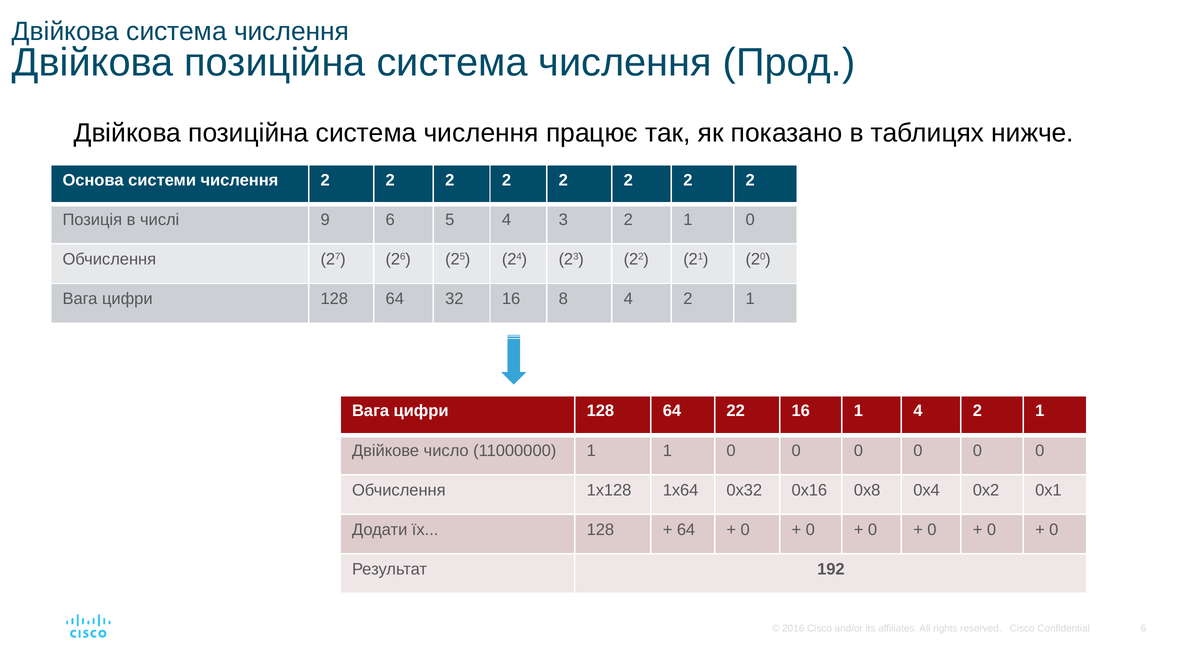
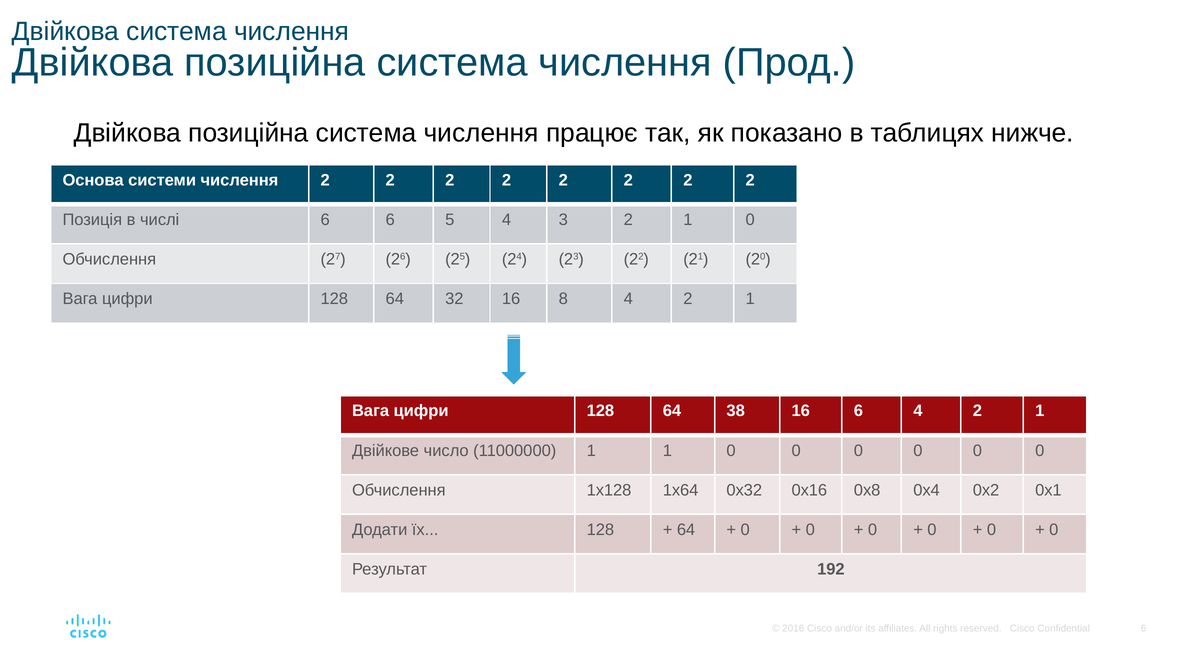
числі 9: 9 -> 6 (325, 220)
64 22: 22 -> 38 (736, 411)
16 1: 1 -> 6 (858, 411)
